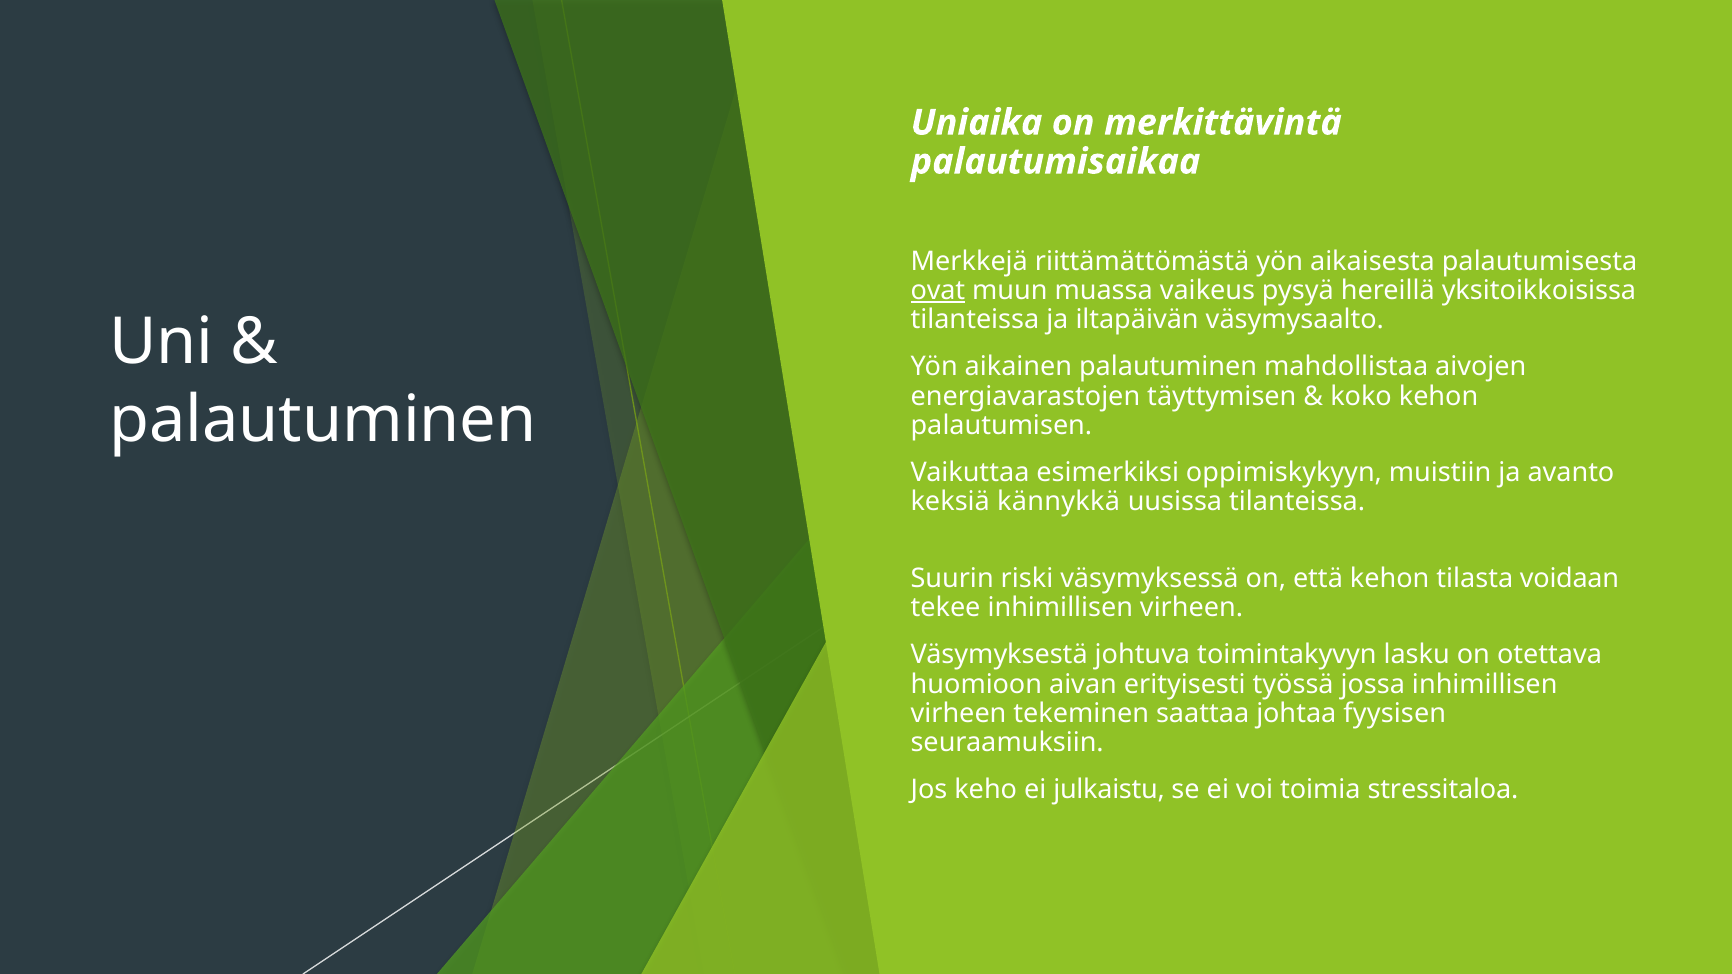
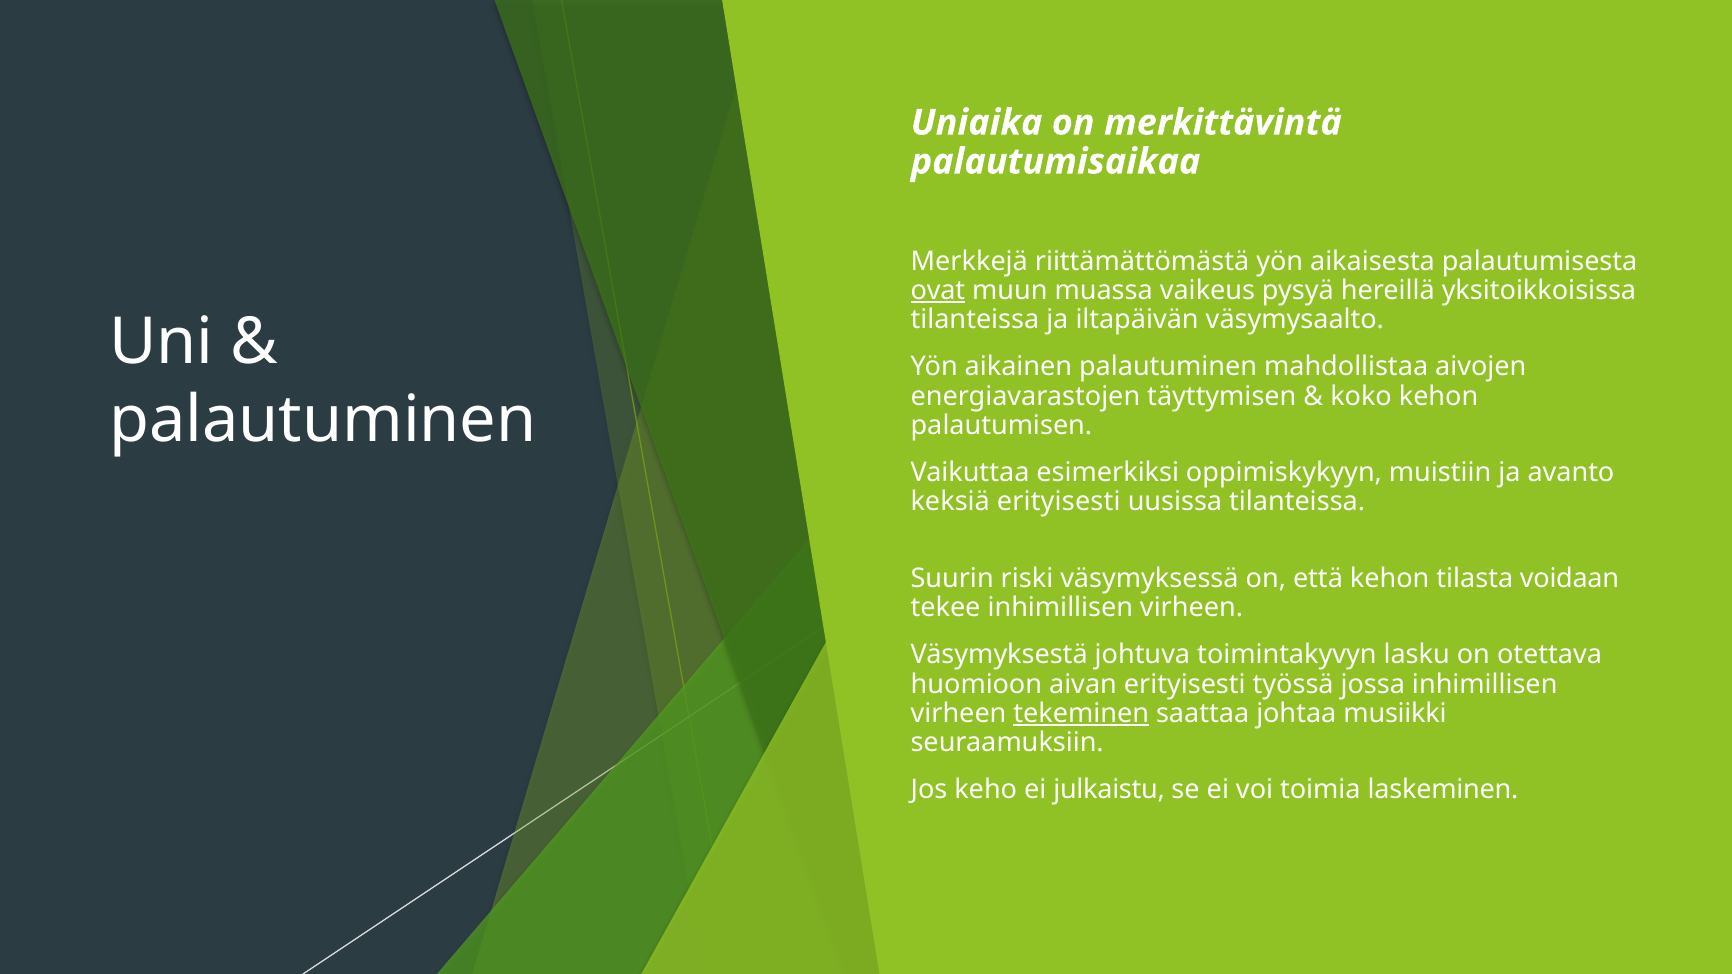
keksiä kännykkä: kännykkä -> erityisesti (1059, 502)
tekeminen underline: none -> present (1081, 714)
fyysisen: fyysisen -> musiikki (1395, 714)
stressitaloa: stressitaloa -> laskeminen (1443, 790)
